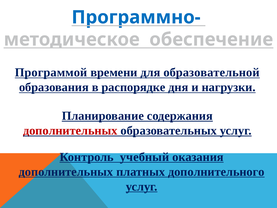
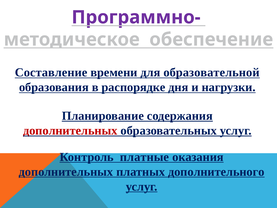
Программно- colour: blue -> purple (136, 17)
Программой: Программой -> Составление (51, 72)
учебный: учебный -> платные (145, 157)
